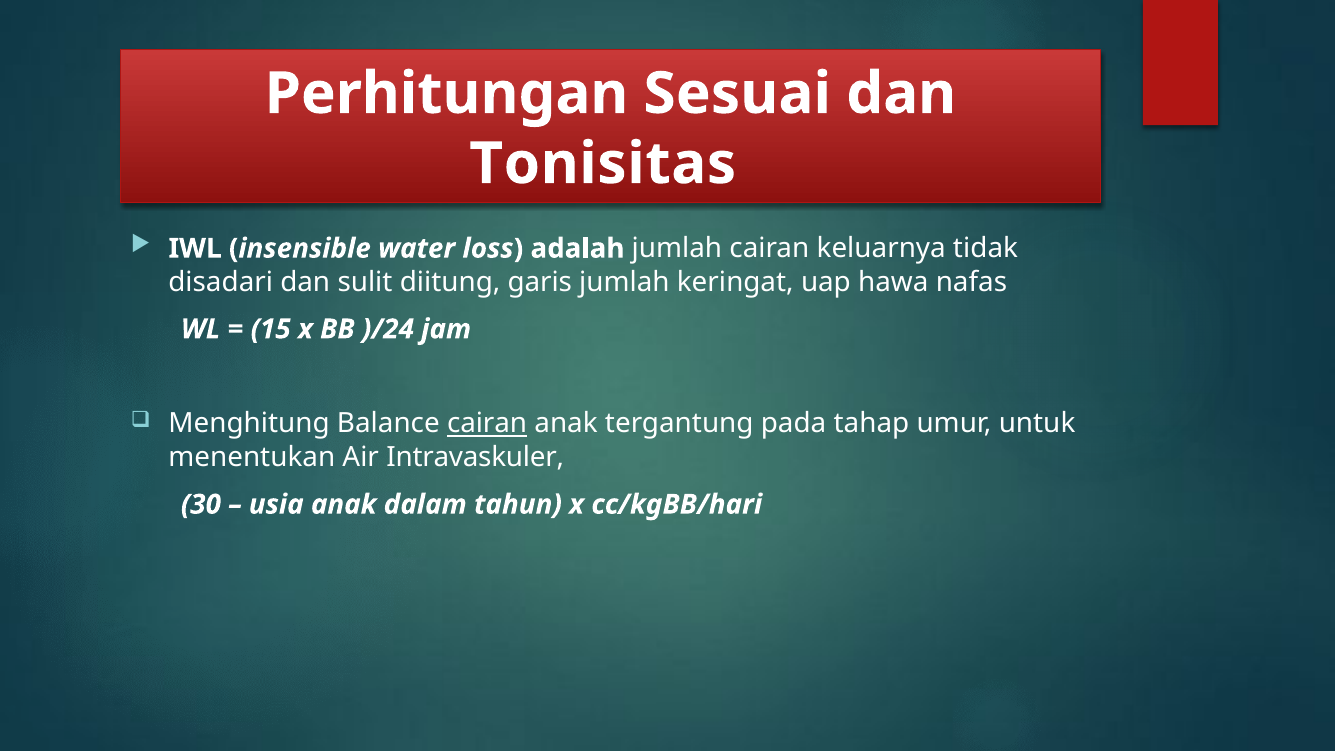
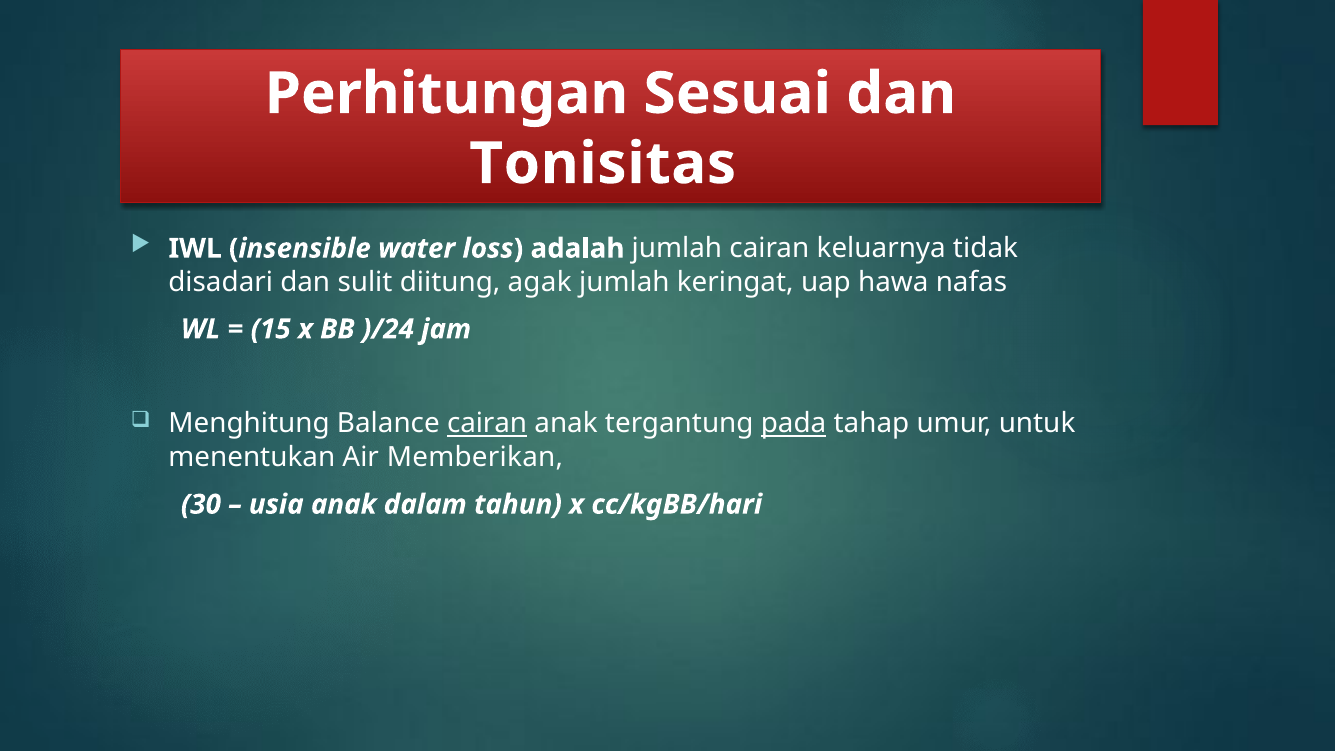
garis: garis -> agak (540, 282)
pada underline: none -> present (794, 424)
Intravaskuler: Intravaskuler -> Memberikan (475, 457)
